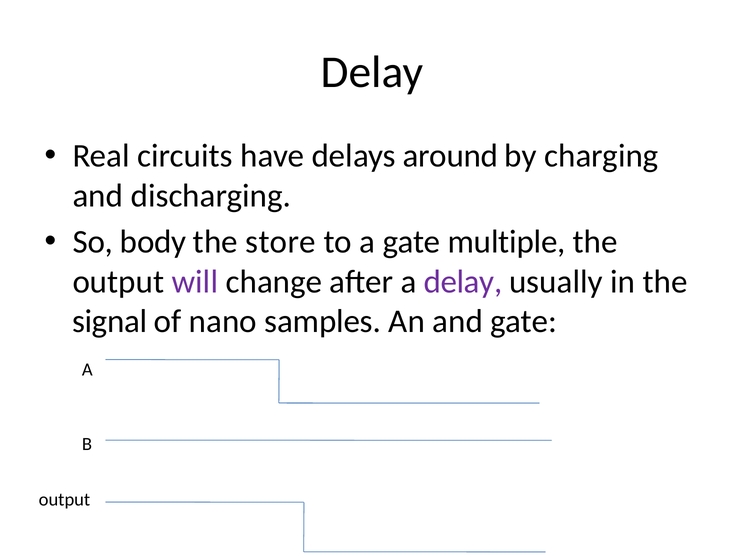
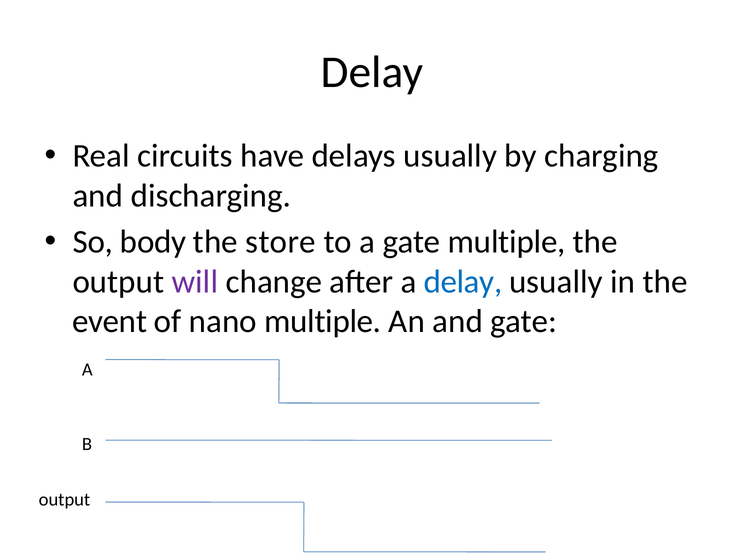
delays around: around -> usually (450, 156)
delay colour: purple -> blue (463, 282)
signal: signal -> event (110, 321)
nano samples: samples -> multiple (323, 321)
